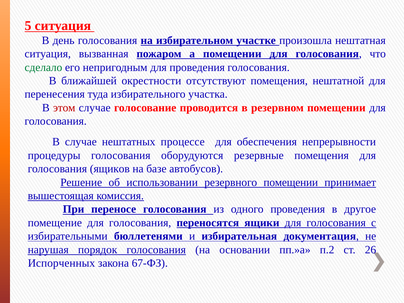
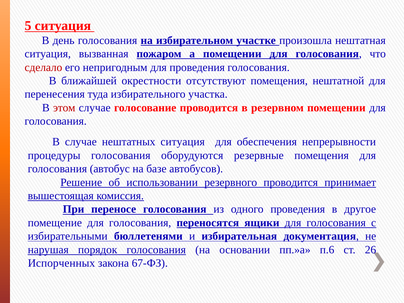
сделало colour: green -> red (43, 67)
нештатных процессе: процессе -> ситуация (183, 142)
ящиков: ящиков -> автобус (110, 169)
резервного помещении: помещении -> проводится (291, 182)
п.2: п.2 -> п.6 (327, 250)
